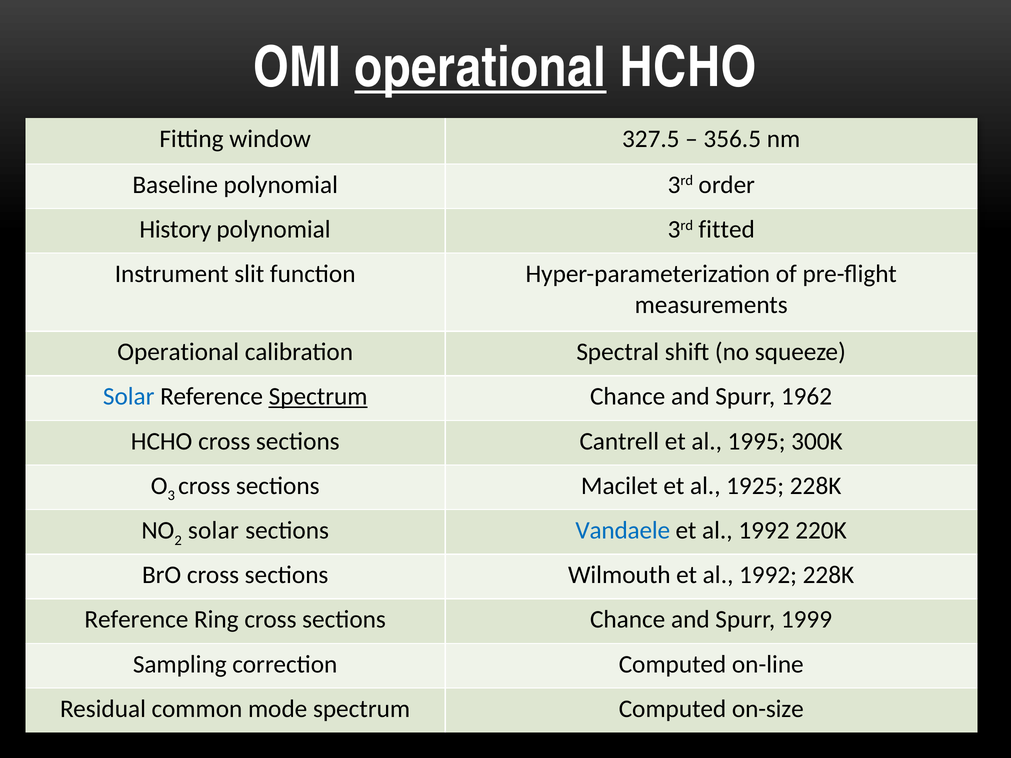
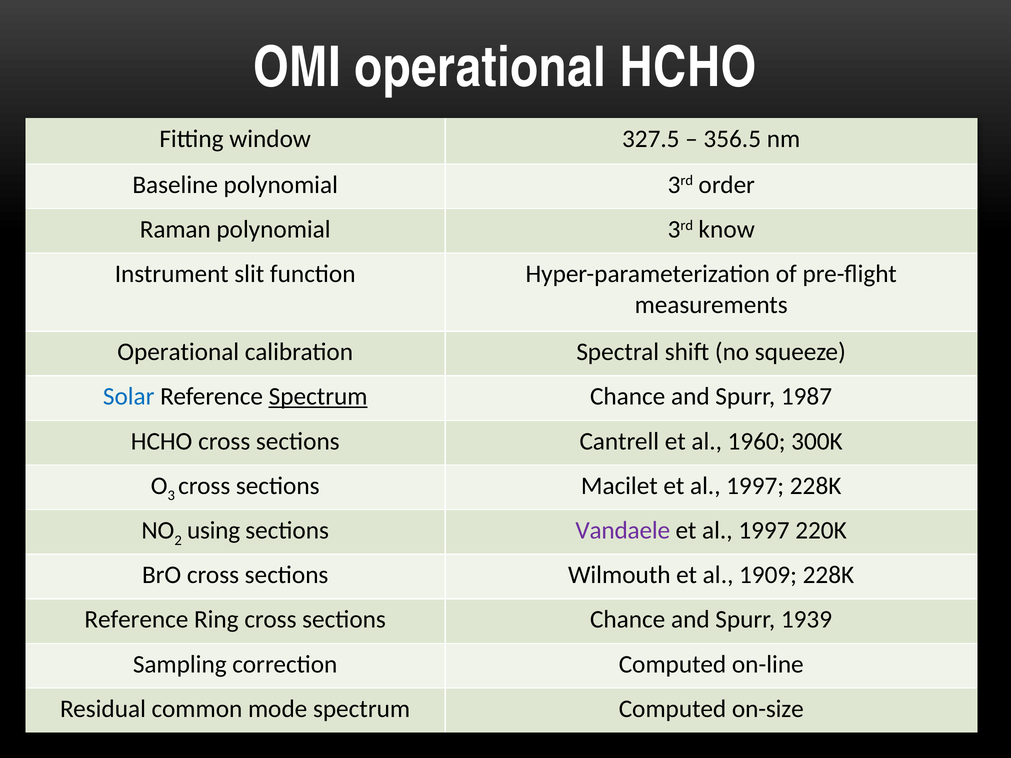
operational underline: present -> none (480, 68)
History: History -> Raman (175, 229)
fitted: fitted -> know (727, 229)
1962: 1962 -> 1987 (806, 397)
1995: 1995 -> 1960 (757, 441)
Macilet et al 1925: 1925 -> 1997 (755, 486)
solar: solar -> using (214, 531)
Vandaele colour: blue -> purple (623, 531)
1992: 1992 -> 1997 (764, 531)
Wilmouth et al 1992: 1992 -> 1909 (768, 575)
1999: 1999 -> 1939 (806, 620)
